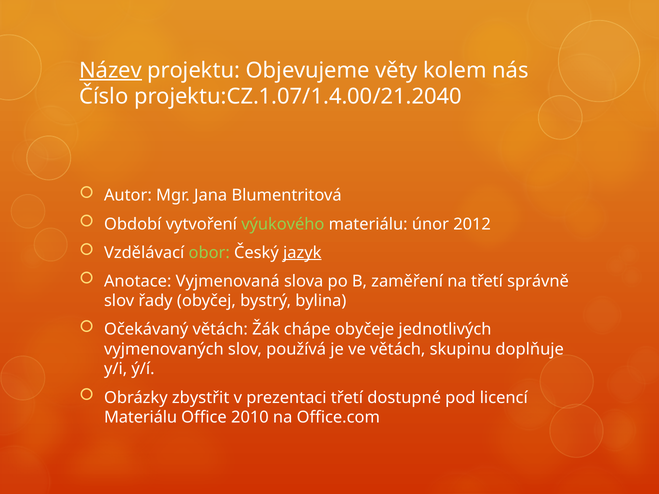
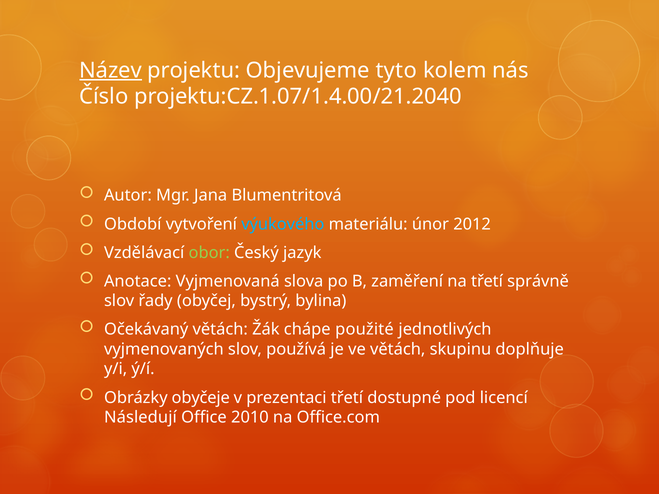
věty: věty -> tyto (396, 70)
výukového colour: light green -> light blue (283, 224)
jazyk underline: present -> none (302, 253)
obyčeje: obyčeje -> použité (364, 330)
zbystřit: zbystřit -> obyčeje (201, 398)
Materiálu: Materiálu -> Následují (140, 418)
